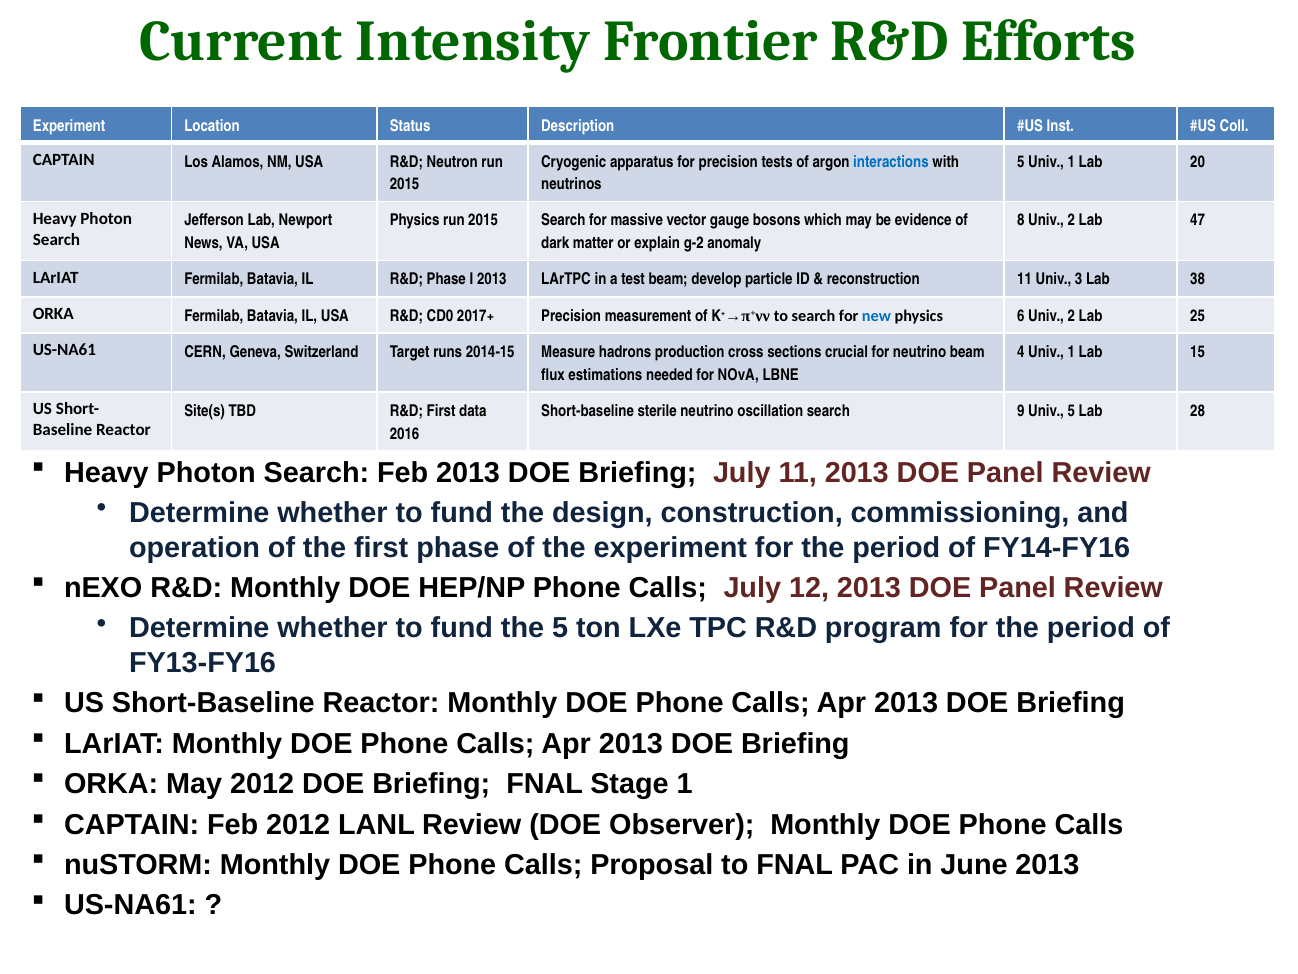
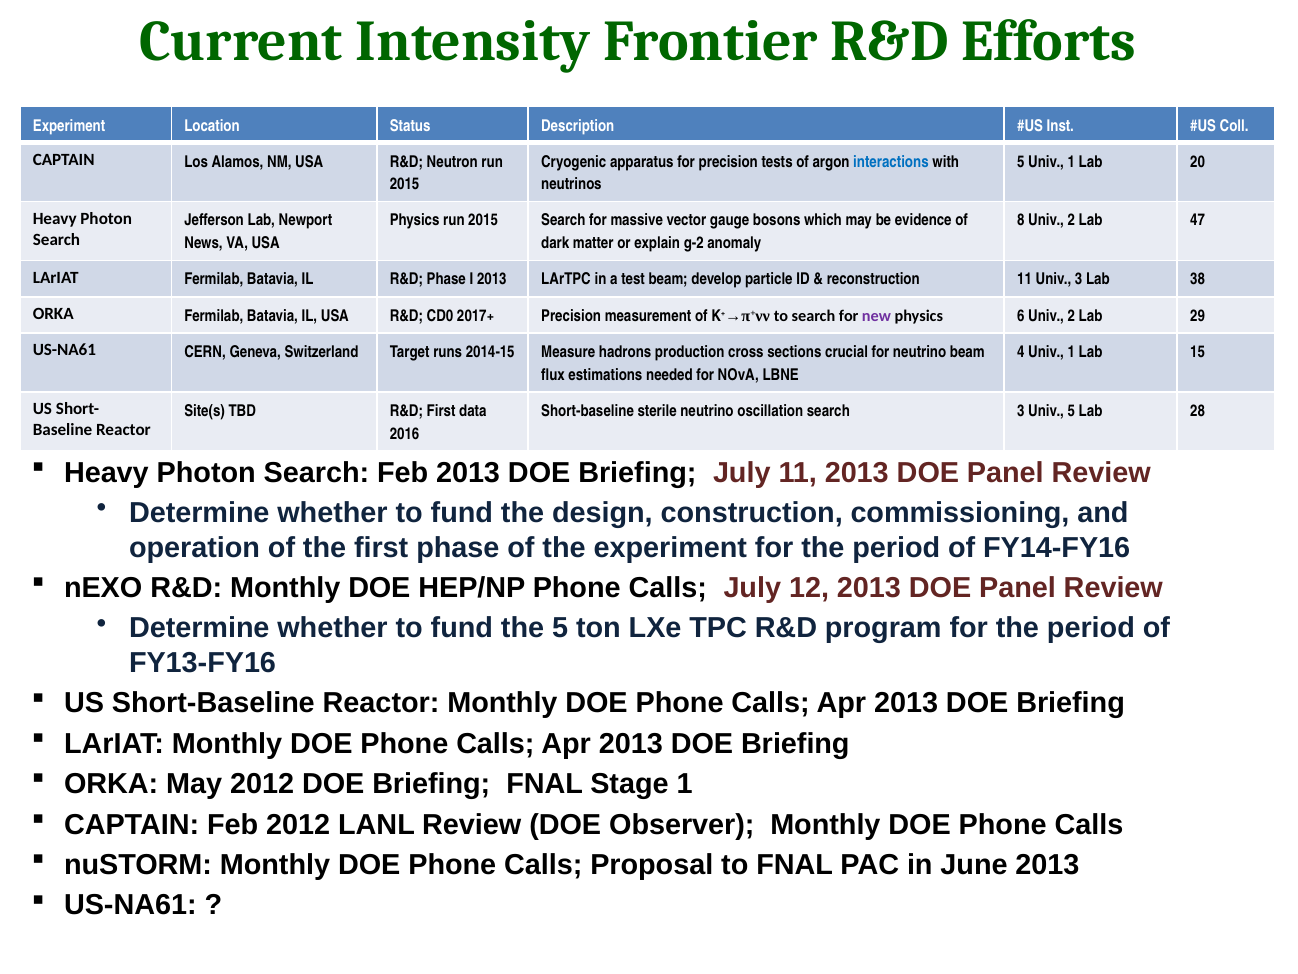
new colour: blue -> purple (876, 316)
25: 25 -> 29 (1198, 316)
search 9: 9 -> 3 (1021, 411)
